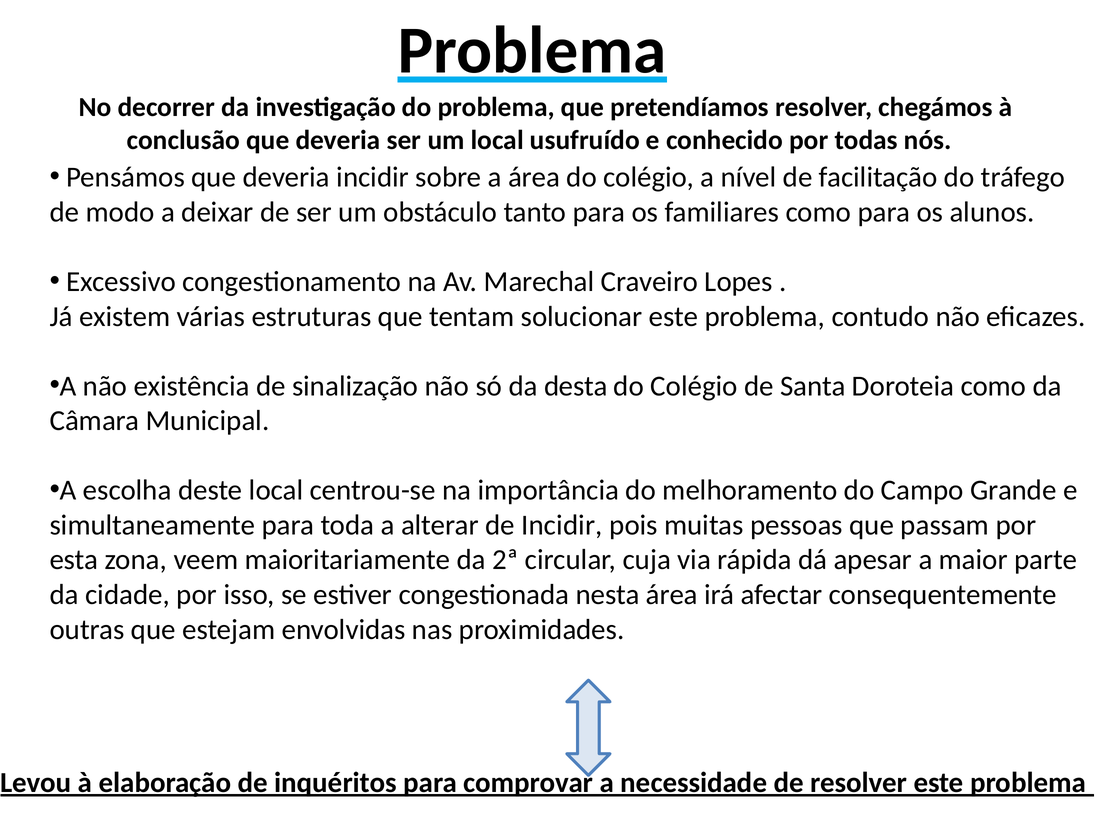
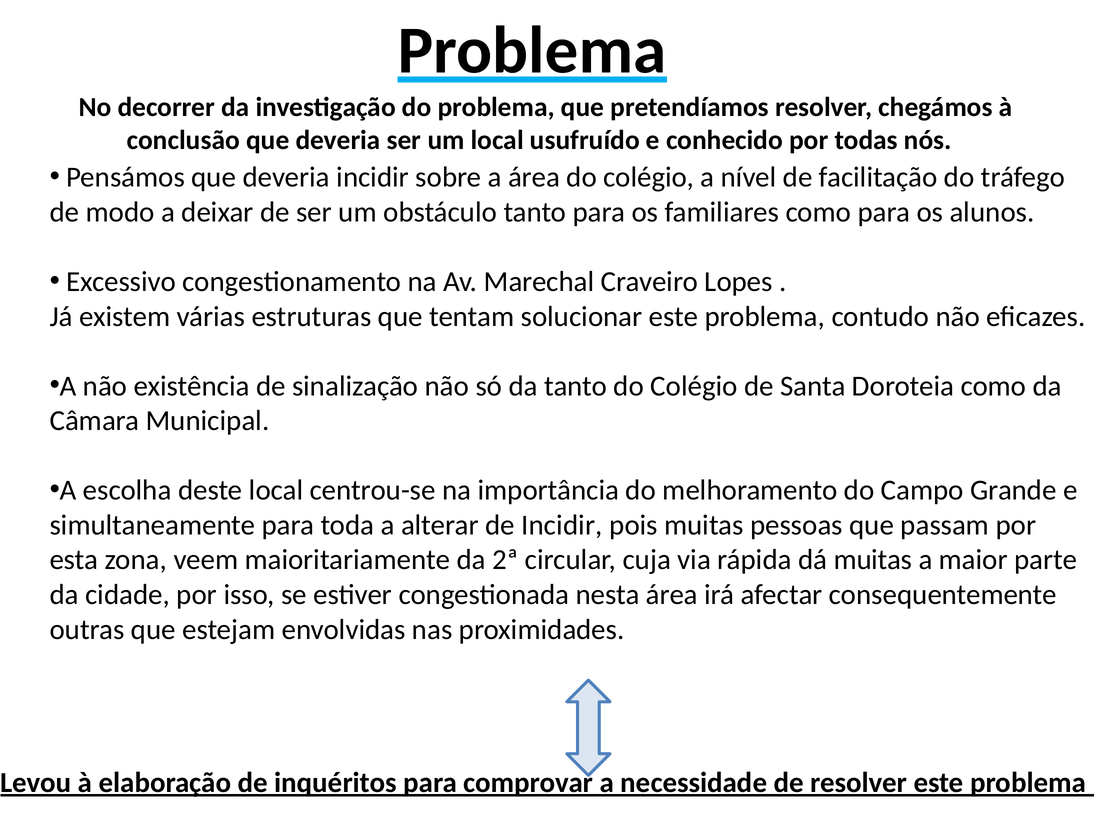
da desta: desta -> tanto (576, 386)
dá apesar: apesar -> muitas (873, 560)
